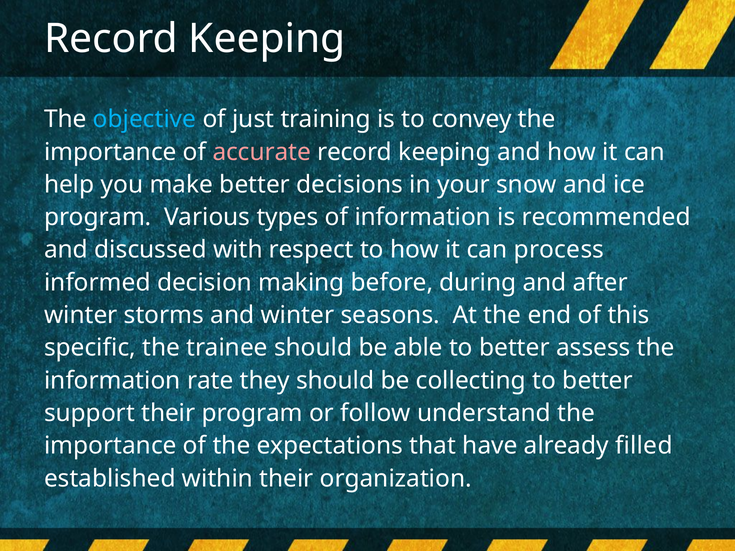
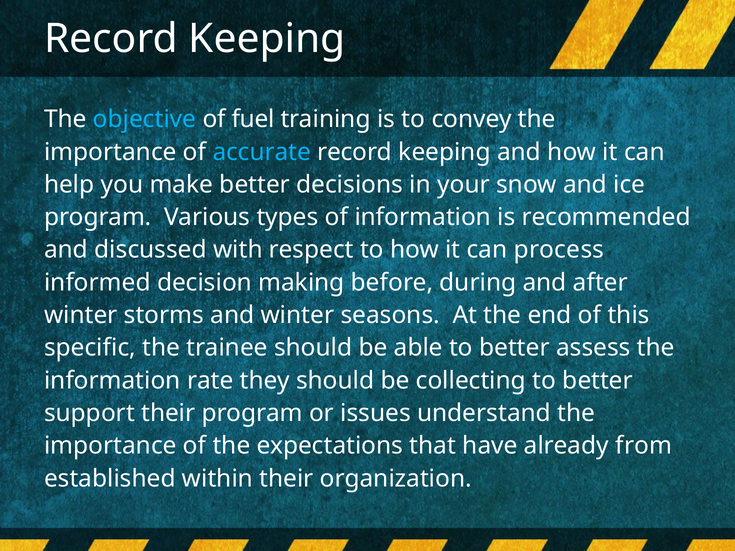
just: just -> fuel (253, 119)
accurate colour: pink -> light blue (262, 152)
follow: follow -> issues (376, 413)
filled: filled -> from (644, 446)
